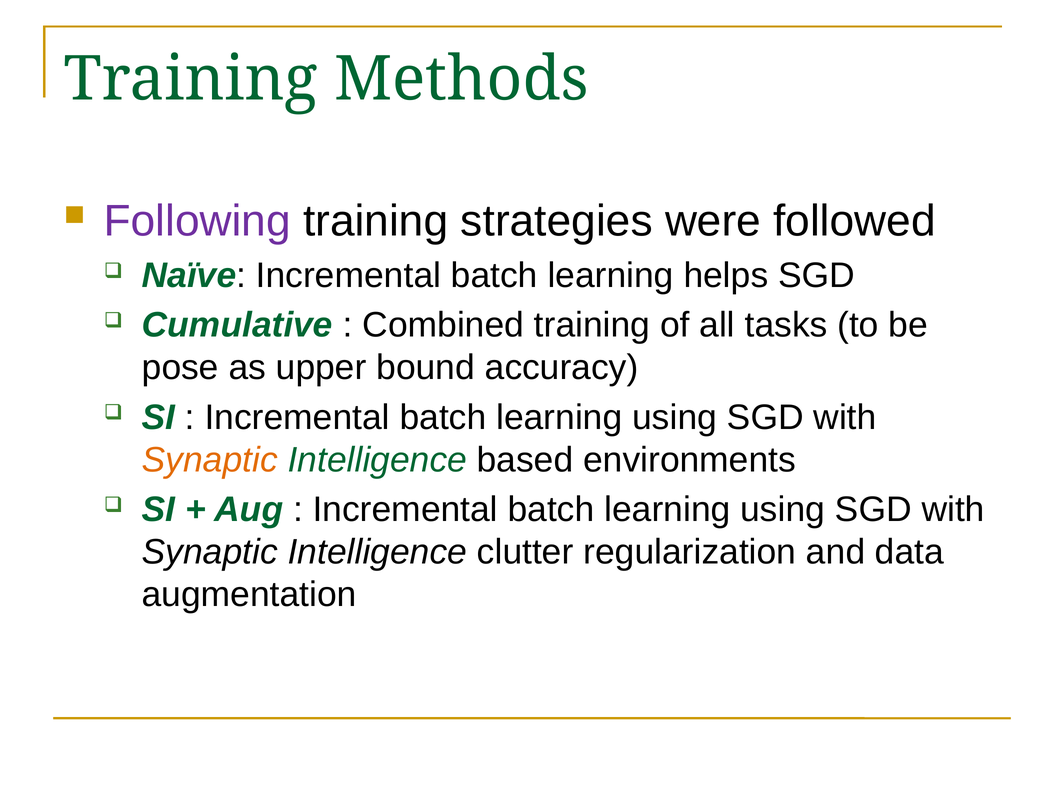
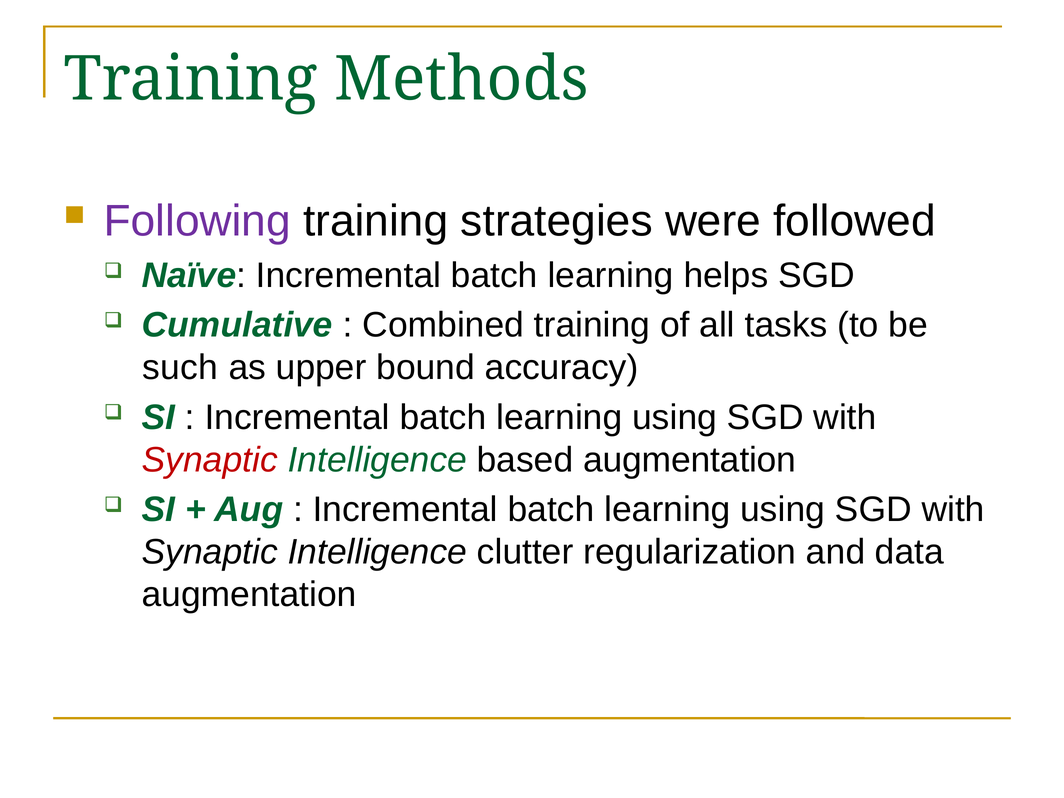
pose: pose -> such (180, 368)
Synaptic colour: orange -> red (210, 460)
based environments: environments -> augmentation (690, 460)
